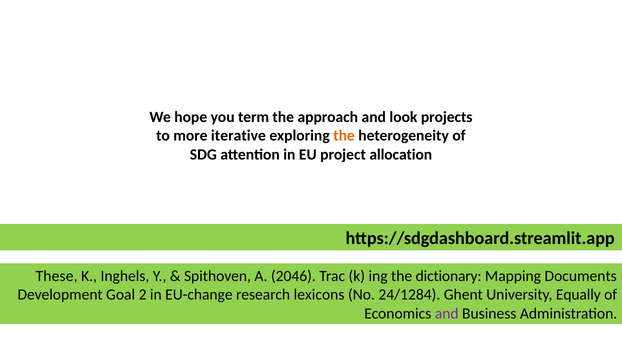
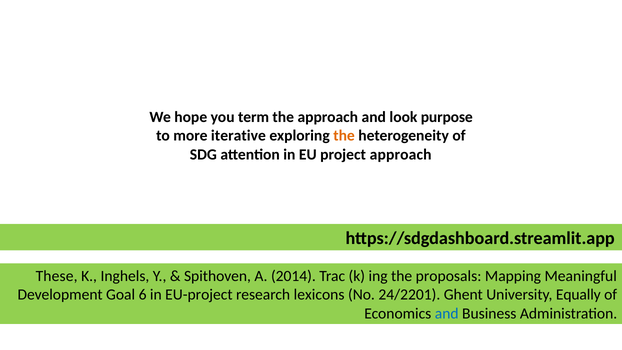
projects: projects -> purpose (447, 117)
project allocation: allocation -> approach (401, 154)
2046: 2046 -> 2014 (293, 276)
dictionary: dictionary -> proposals (449, 276)
Documents: Documents -> Meaningful (581, 276)
2: 2 -> 6 (143, 295)
EU-change: EU-change -> EU-project (199, 295)
24/1284: 24/1284 -> 24/2201 (409, 295)
and colour: purple -> blue (447, 313)
